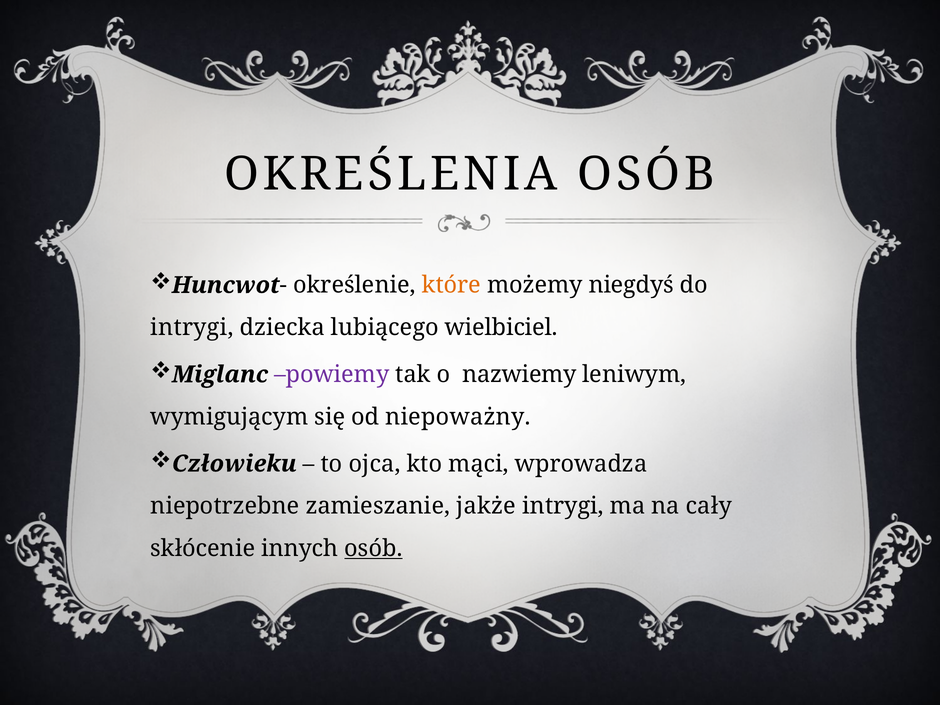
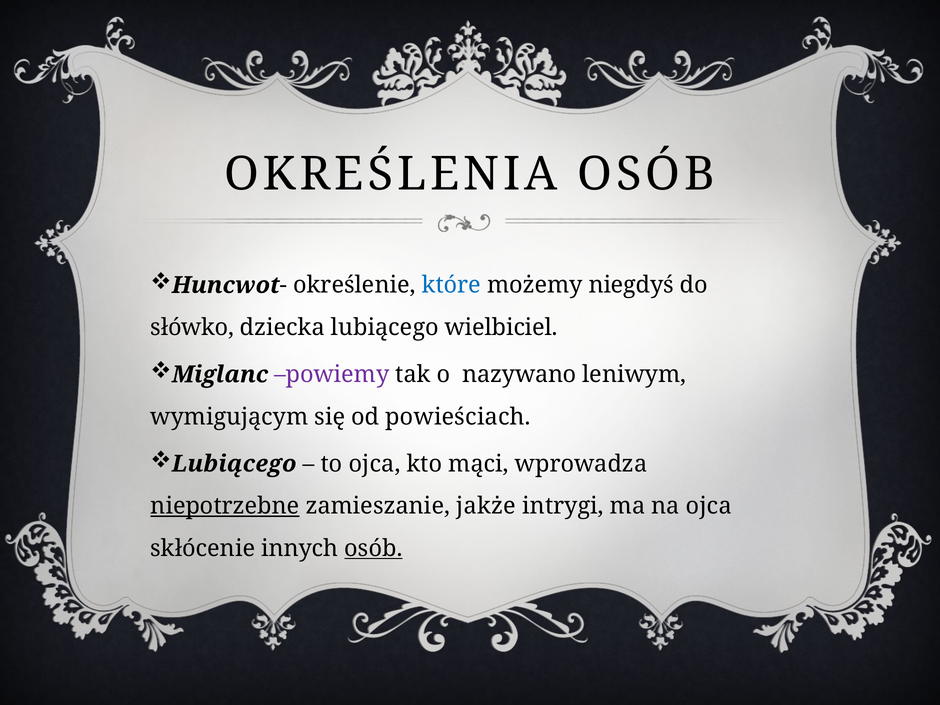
które colour: orange -> blue (451, 285)
intrygi: intrygi -> słówko (192, 327)
nazwiemy: nazwiemy -> nazywano (519, 374)
niepoważny: niepoważny -> powieściach (458, 417)
Człowieku: Człowieku -> Lubiącego (234, 464)
niepotrzebne underline: none -> present (225, 506)
na cały: cały -> ojca (709, 506)
